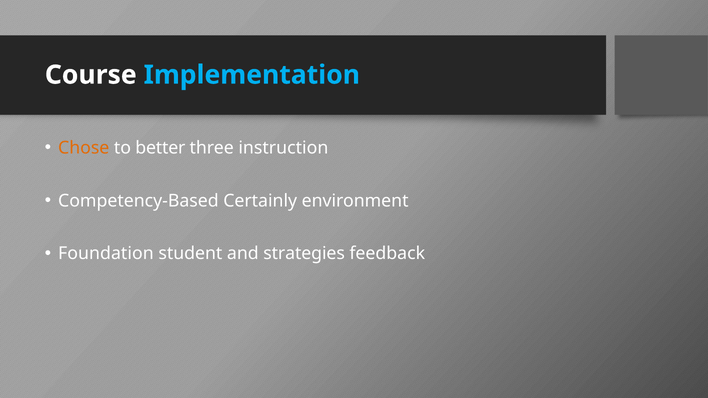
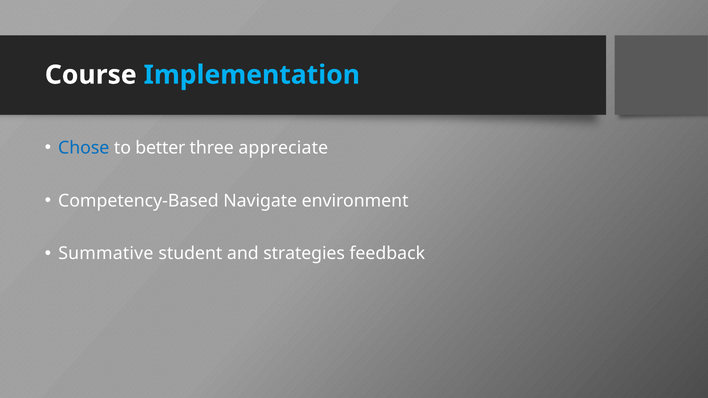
Chose colour: orange -> blue (84, 148)
instruction: instruction -> appreciate (283, 148)
Certainly: Certainly -> Navigate (260, 201)
Foundation: Foundation -> Summative (106, 254)
